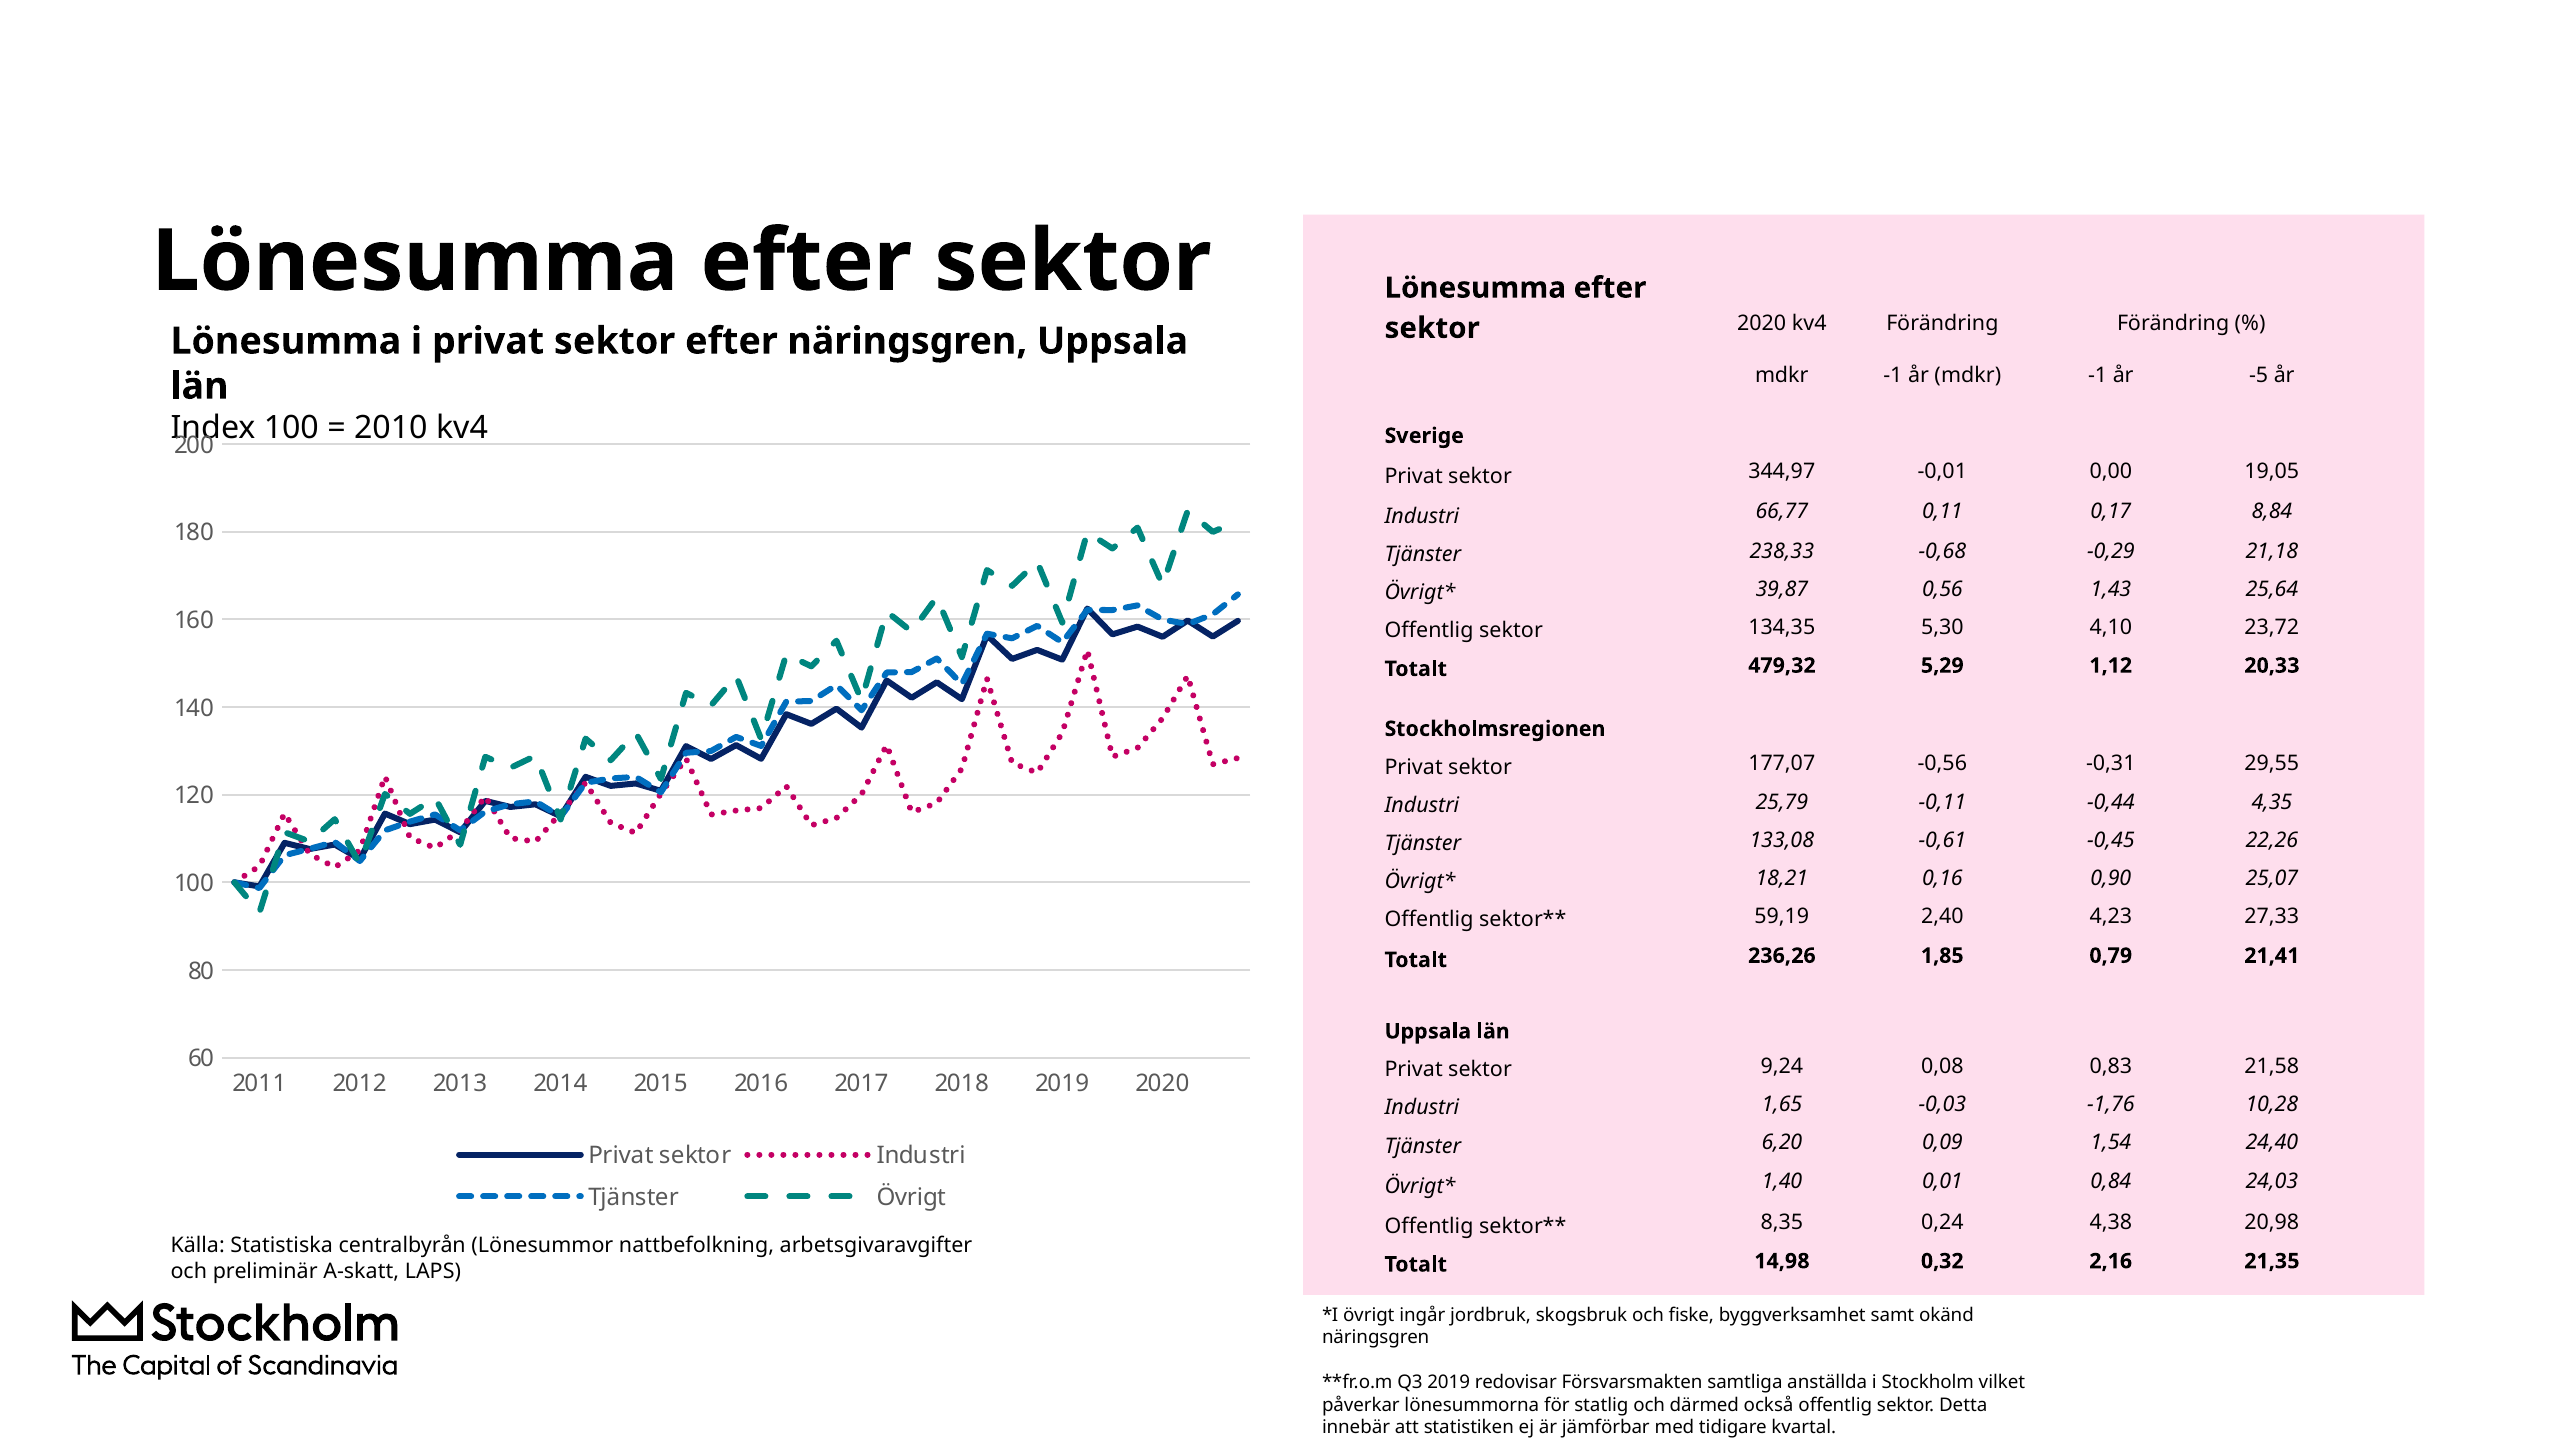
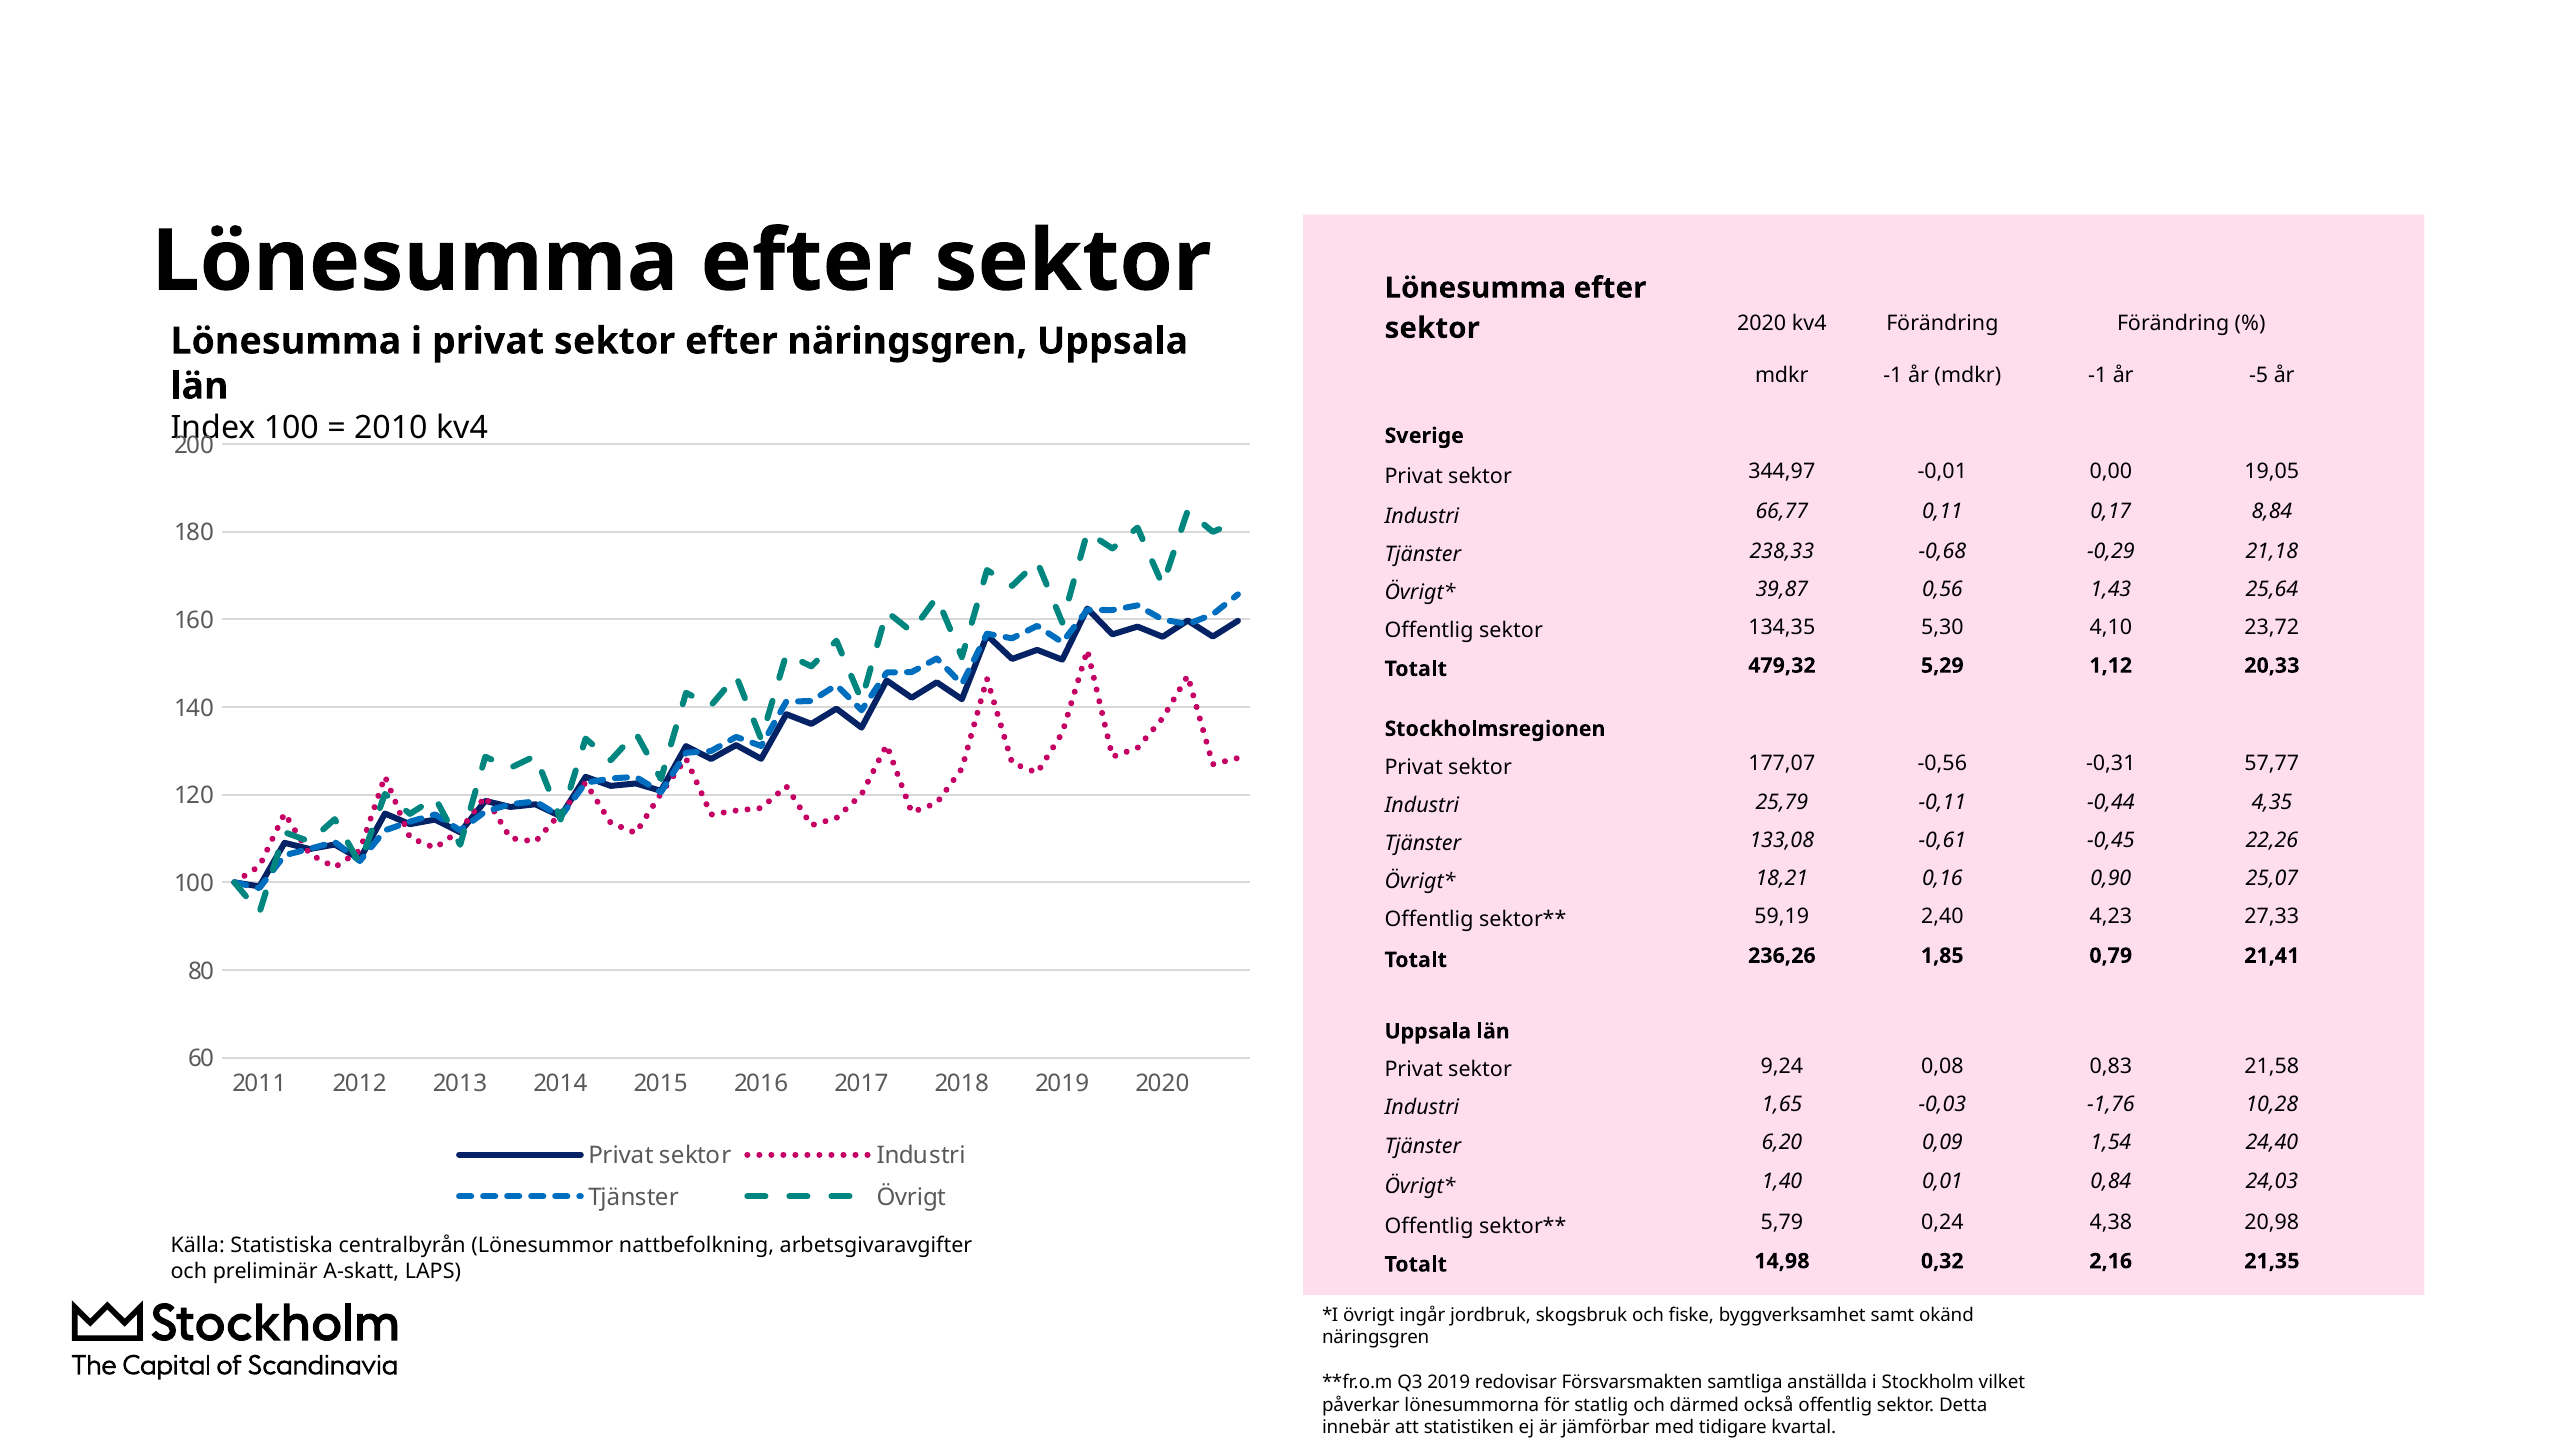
29,55: 29,55 -> 57,77 (2272, 764)
8,35: 8,35 -> 5,79 (1782, 1222)
